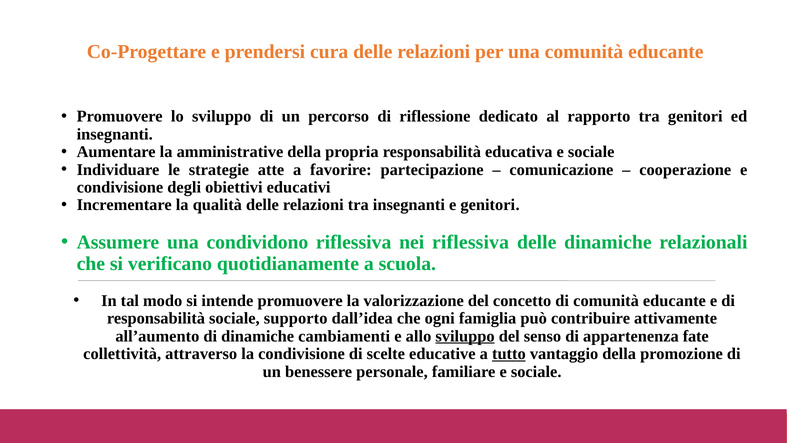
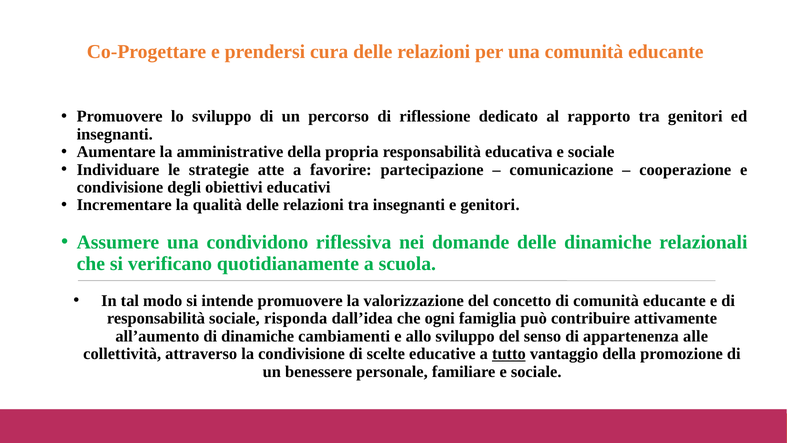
nei riflessiva: riflessiva -> domande (471, 242)
supporto: supporto -> risponda (296, 318)
sviluppo underline: present -> none (465, 336)
fate: fate -> alle (696, 336)
